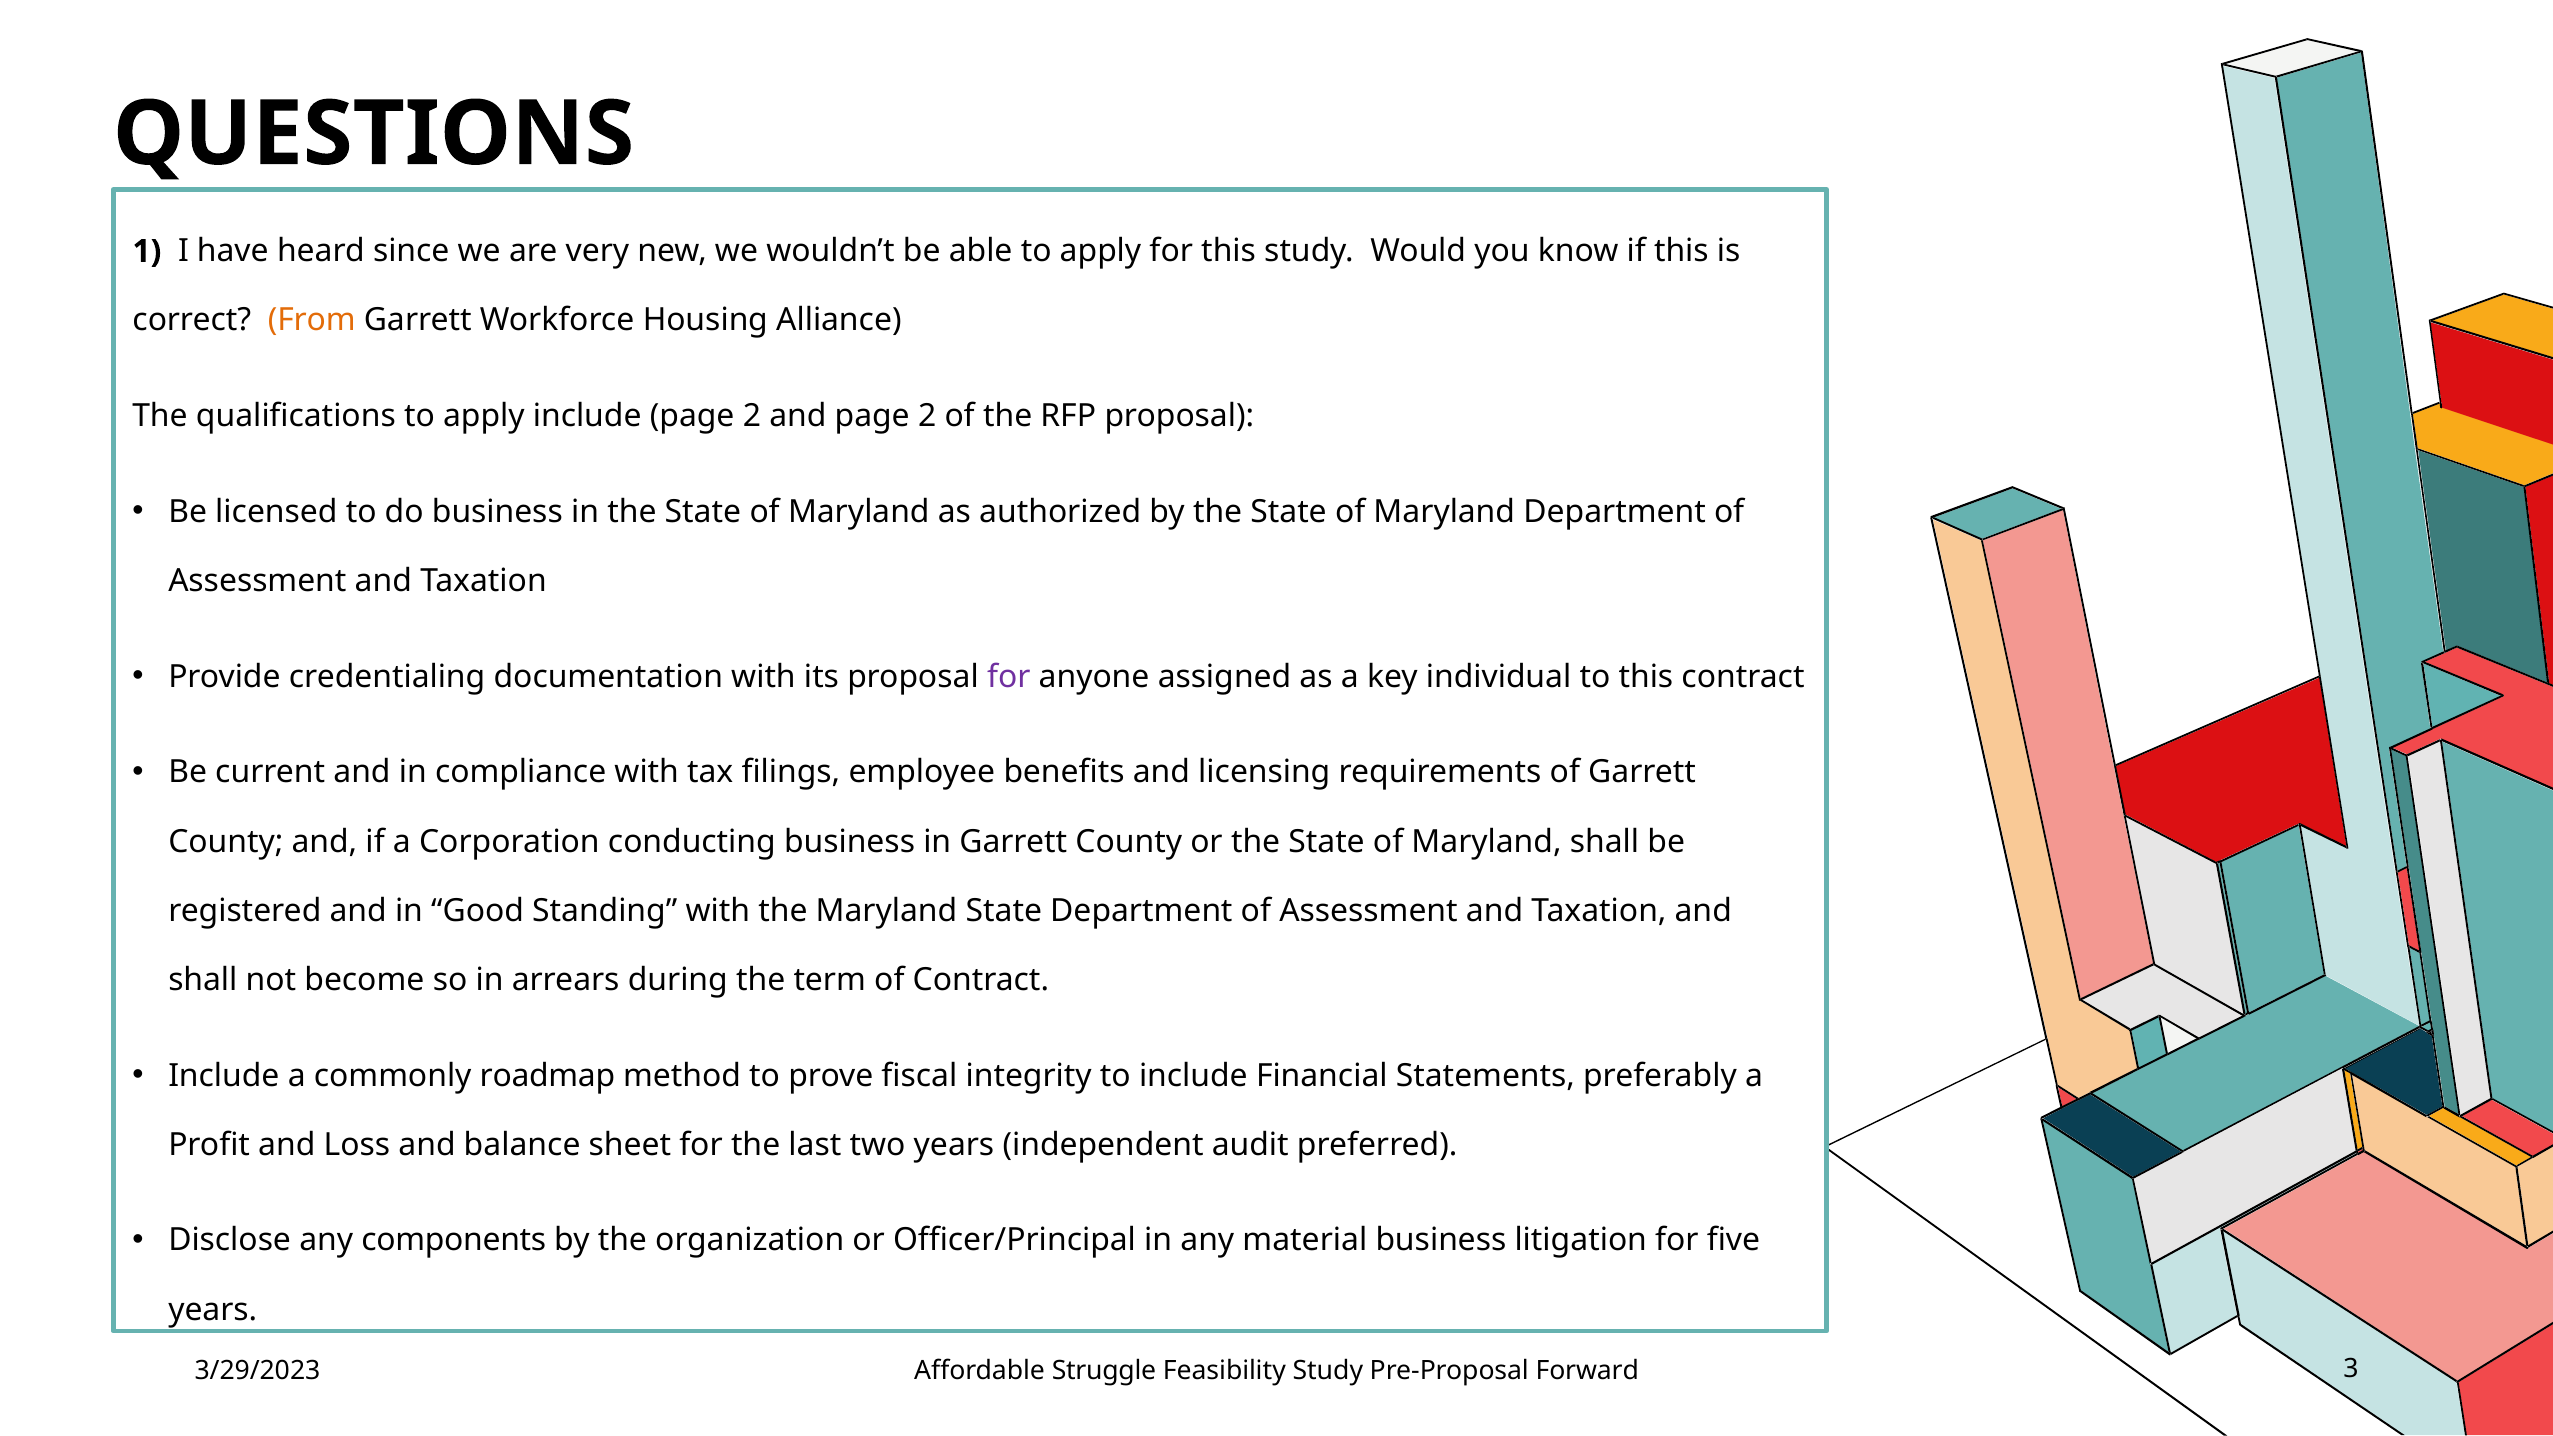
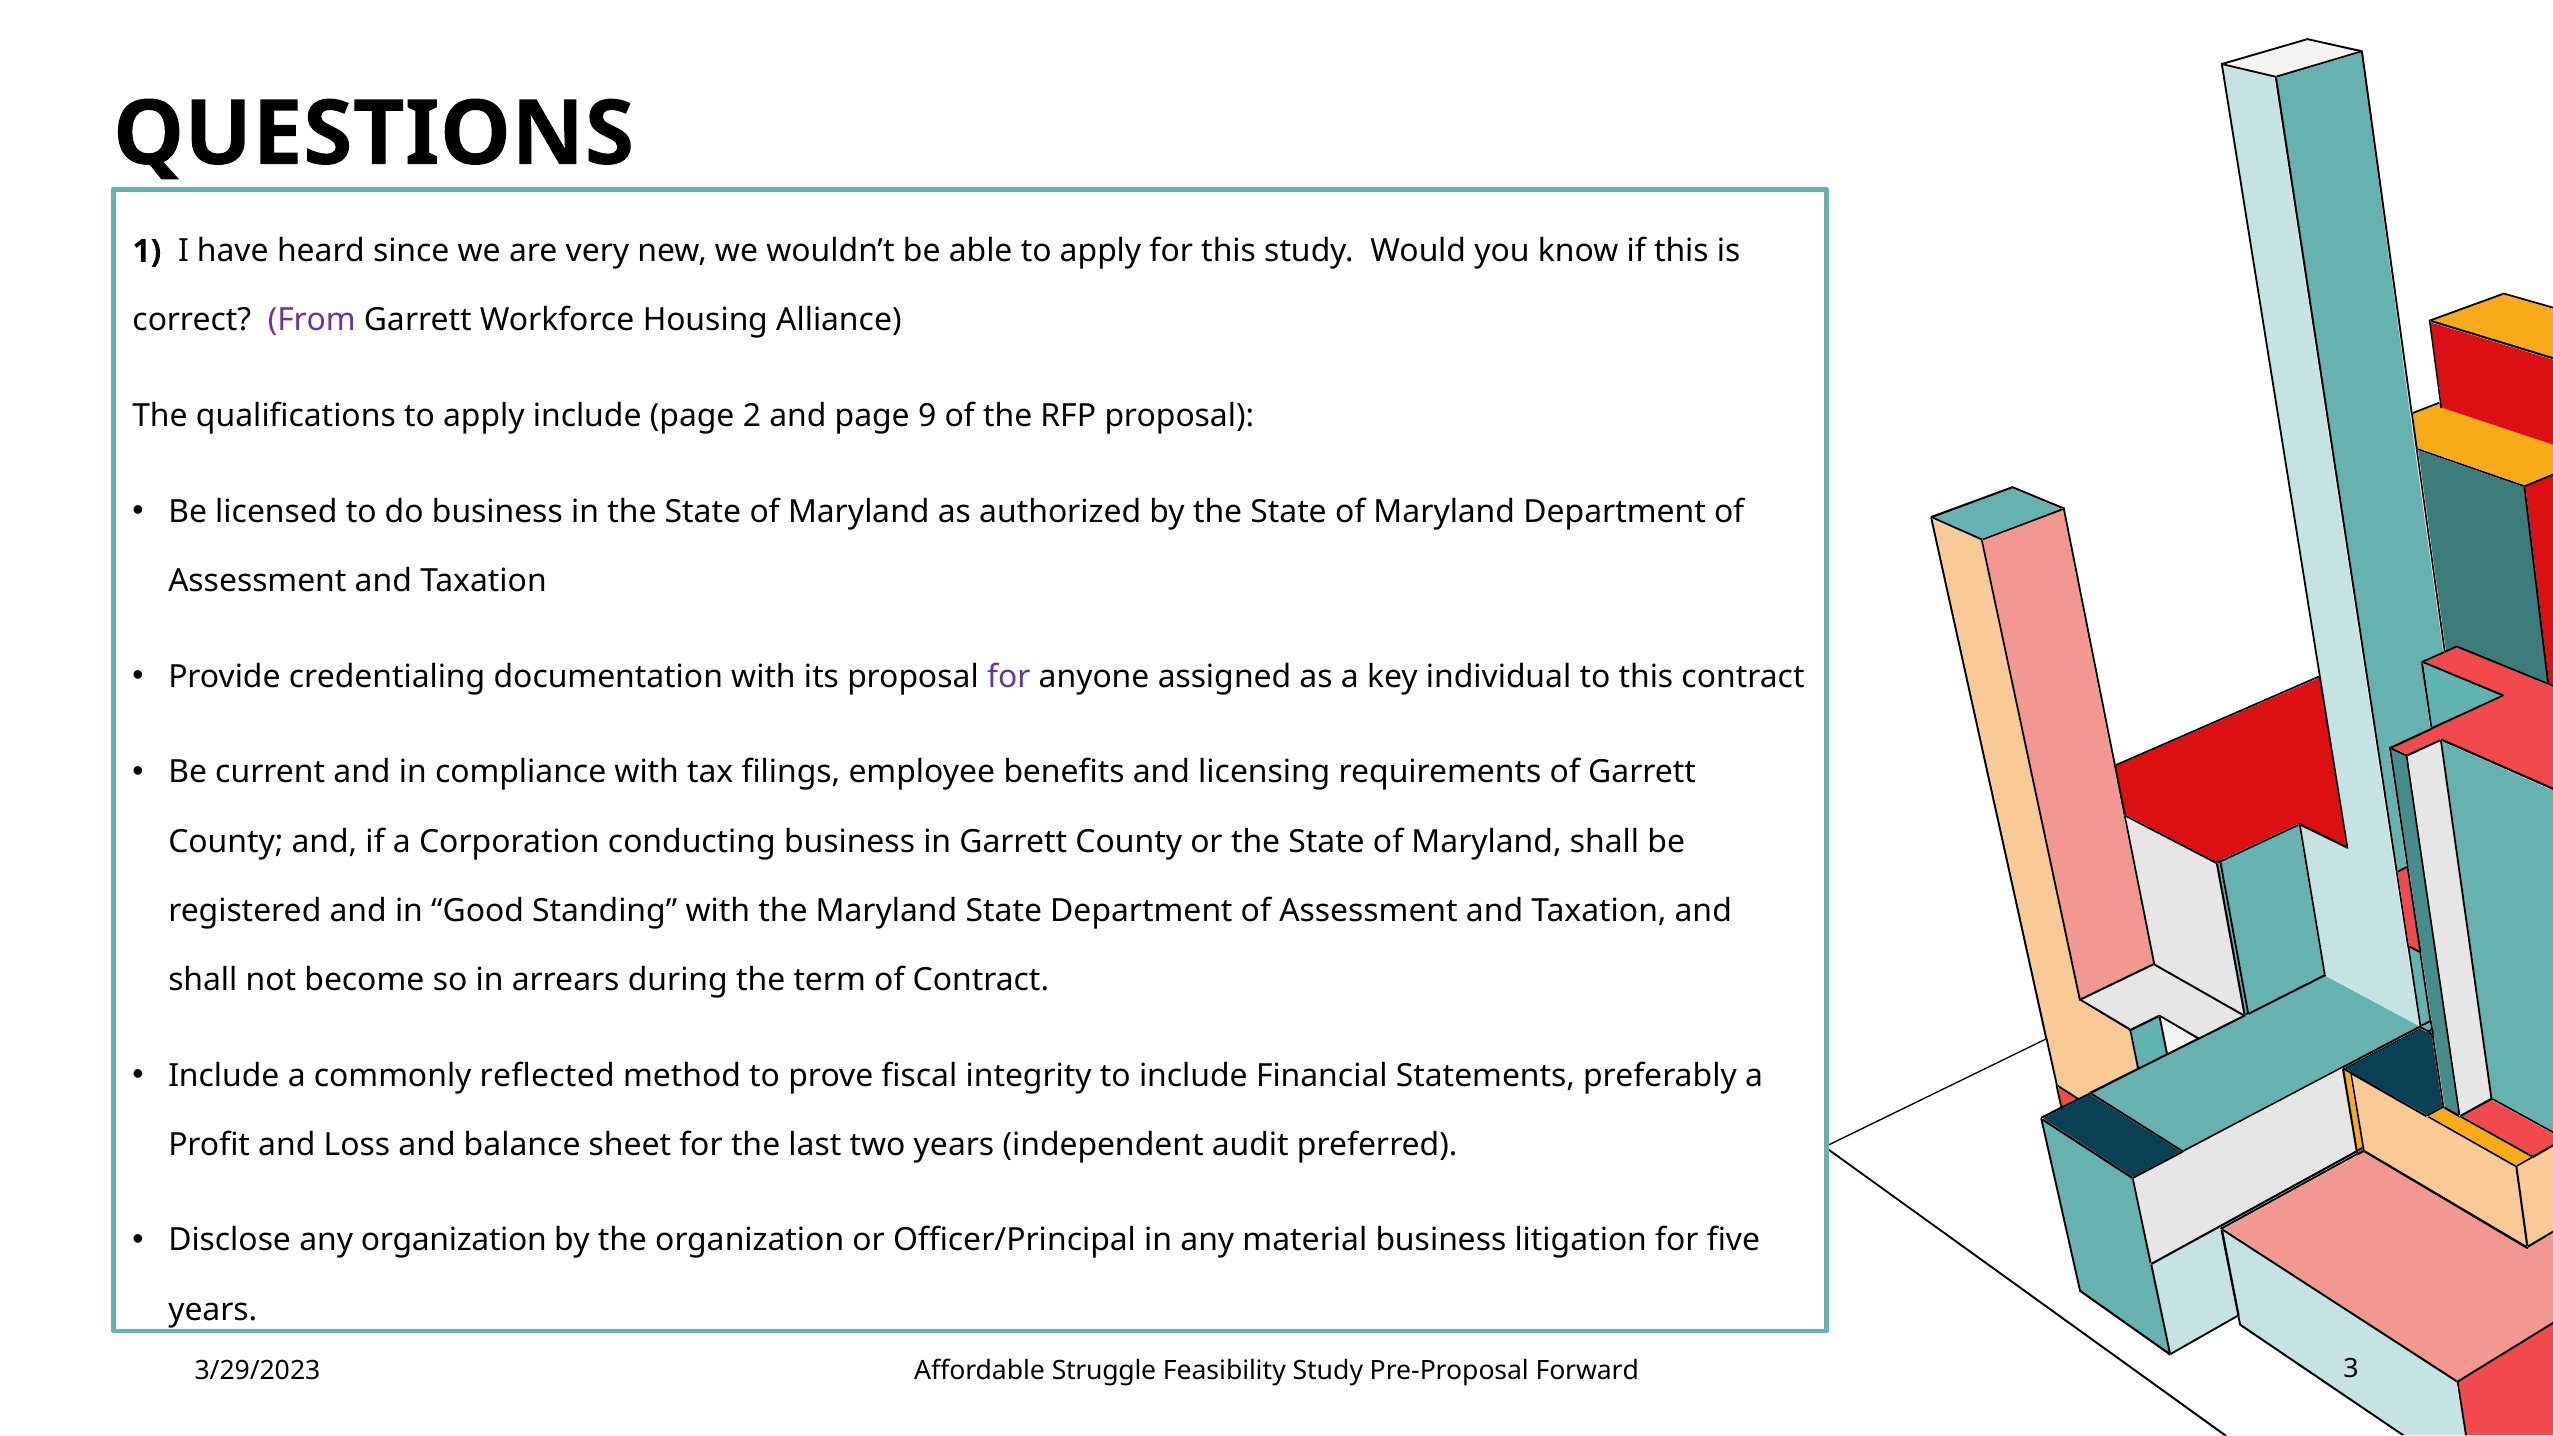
From colour: orange -> purple (312, 320)
and page 2: 2 -> 9 (927, 416)
roadmap: roadmap -> reflected (547, 1076)
any components: components -> organization (454, 1240)
